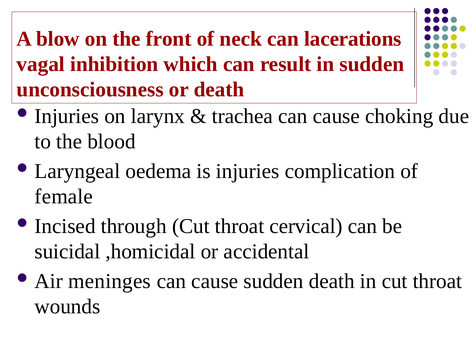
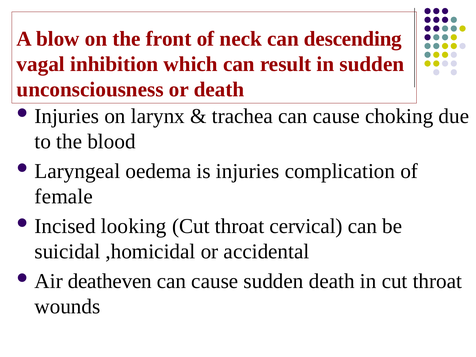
lacerations: lacerations -> descending (353, 39)
through: through -> looking (134, 226)
meninges: meninges -> deatheven (110, 281)
